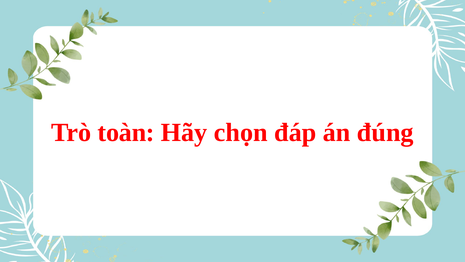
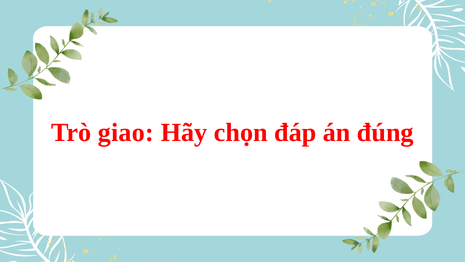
toàn: toàn -> giao (126, 132)
